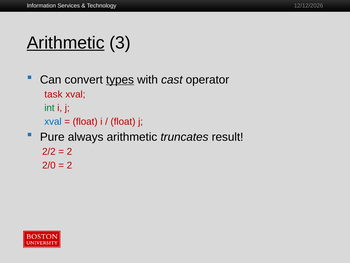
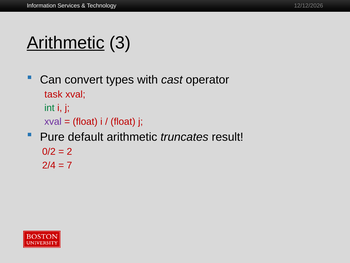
types underline: present -> none (120, 80)
xval colour: blue -> purple (53, 121)
always: always -> default (86, 137)
2/2: 2/2 -> 0/2 (49, 151)
2/0: 2/0 -> 2/4 (49, 165)
2: 2 -> 7 (69, 165)
